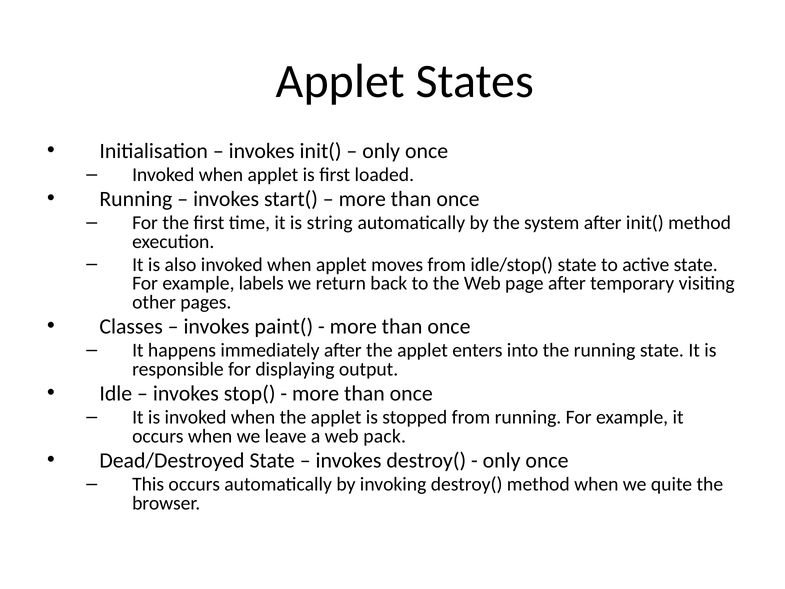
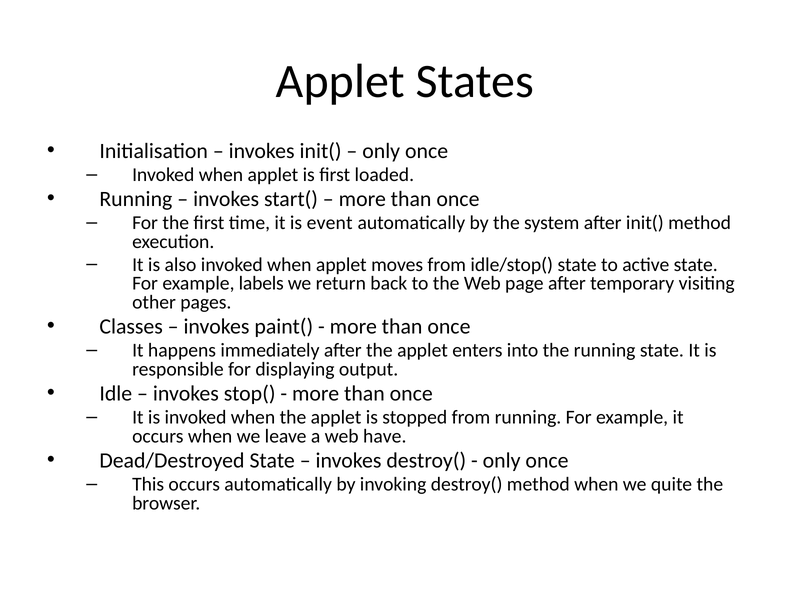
string: string -> event (330, 223)
pack: pack -> have (385, 436)
